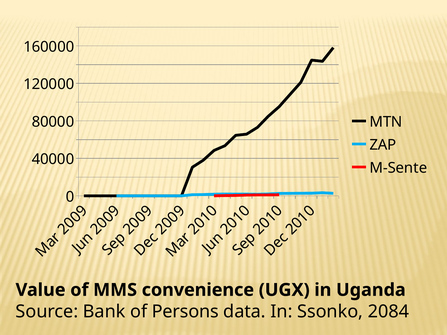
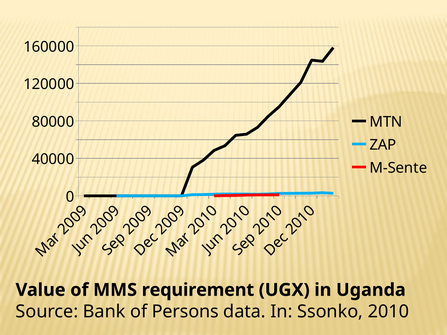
convenience: convenience -> requirement (198, 290)
2084: 2084 -> 2010 (388, 312)
